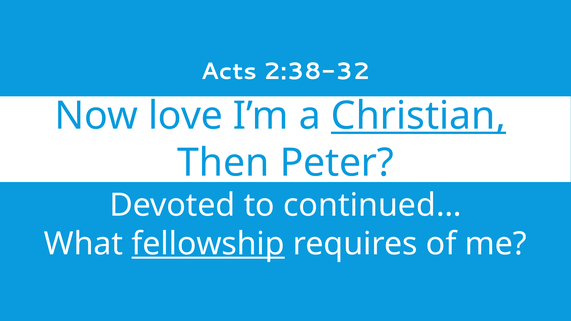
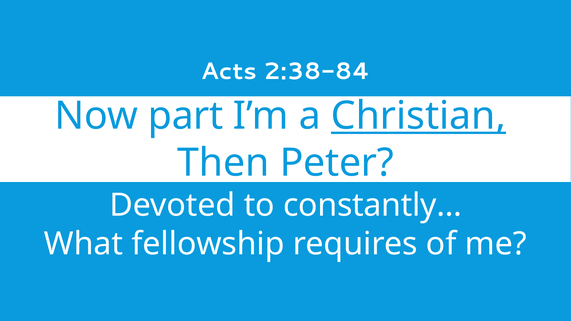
2:38-32: 2:38-32 -> 2:38-84 (317, 71)
love: love -> part (186, 116)
continued…: continued… -> constantly… (372, 205)
fellowship underline: present -> none (208, 244)
